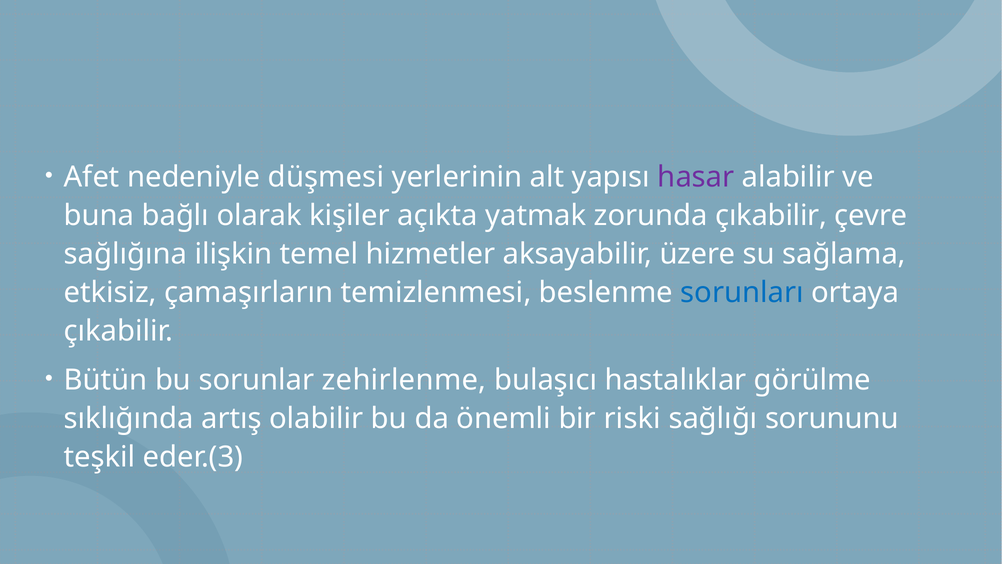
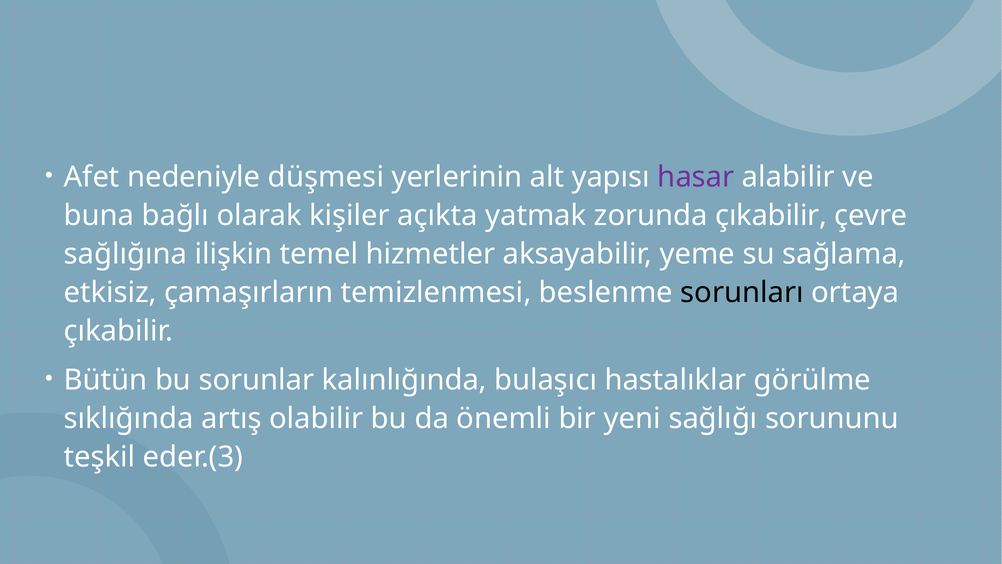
üzere: üzere -> yeme (697, 254)
sorunları colour: blue -> black (742, 292)
zehirlenme: zehirlenme -> kalınlığında (404, 380)
riski: riski -> yeni (632, 418)
